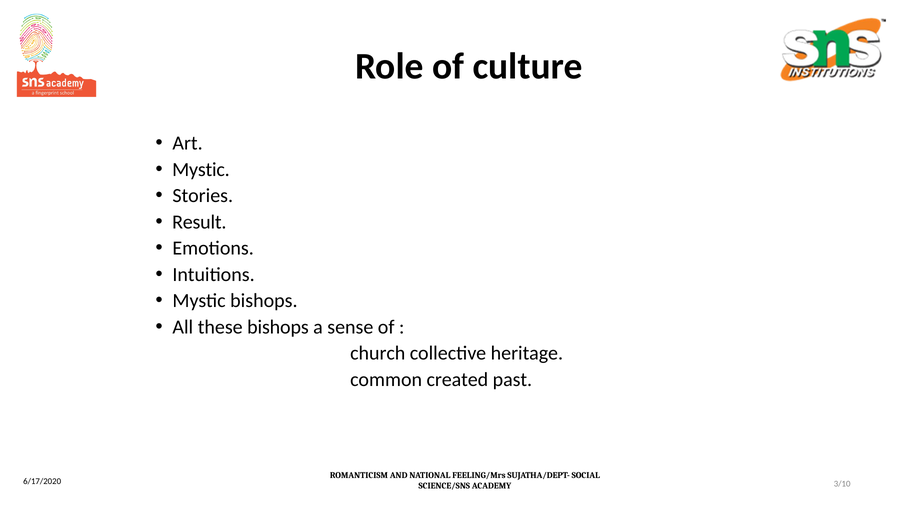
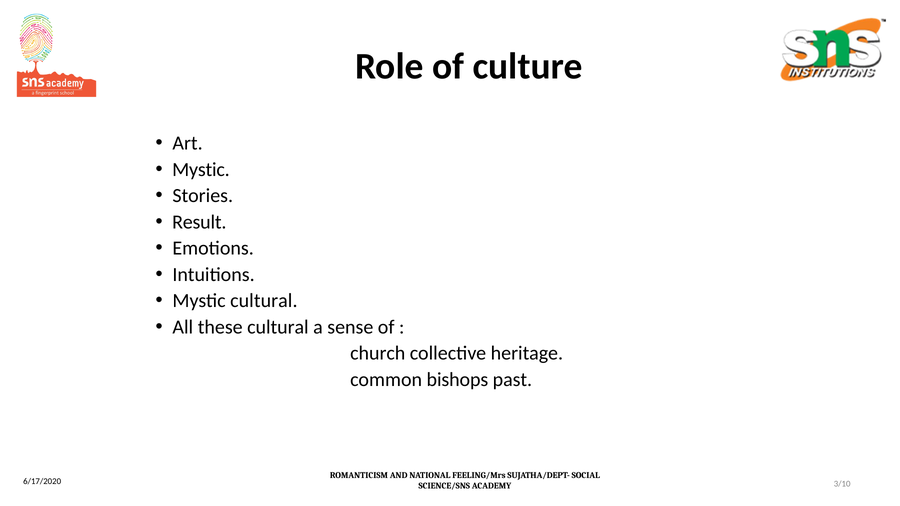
Mystic bishops: bishops -> cultural (264, 301)
these bishops: bishops -> cultural (278, 327)
created: created -> bishops (457, 380)
